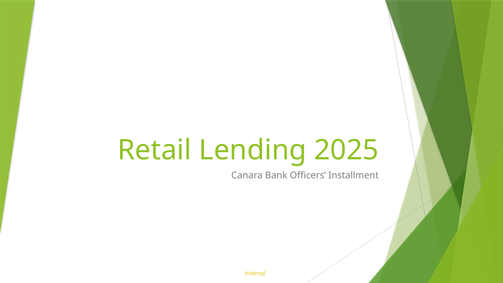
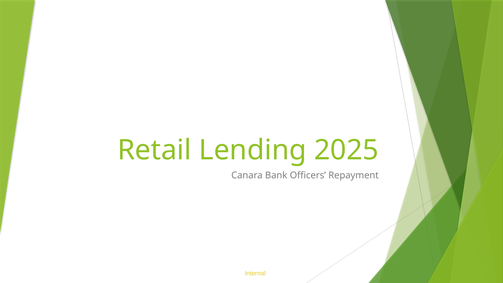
Installment: Installment -> Repayment (354, 175)
